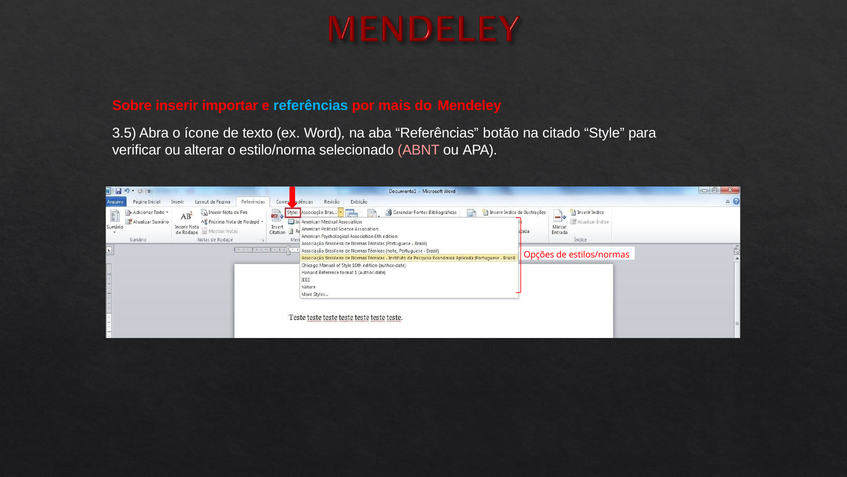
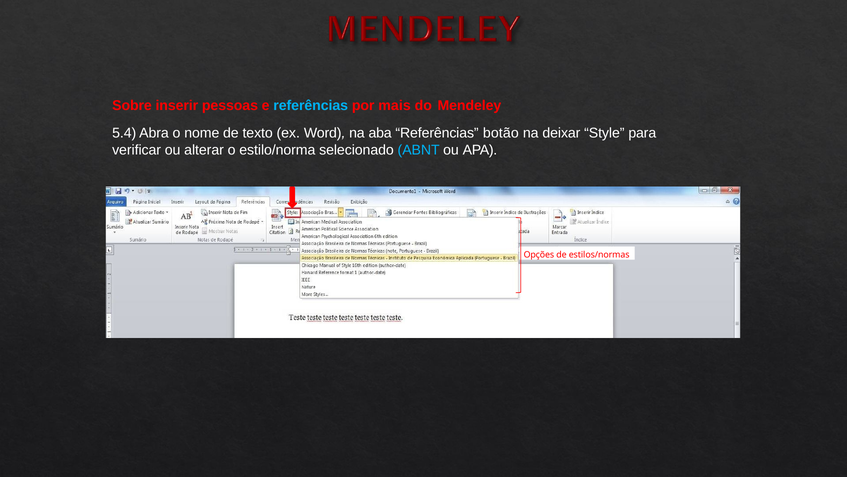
importar: importar -> pessoas (230, 105)
3.5: 3.5 -> 5.4 (124, 133)
ícone: ícone -> nome (202, 133)
citado: citado -> deixar (561, 133)
ABNT colour: pink -> light blue (419, 150)
